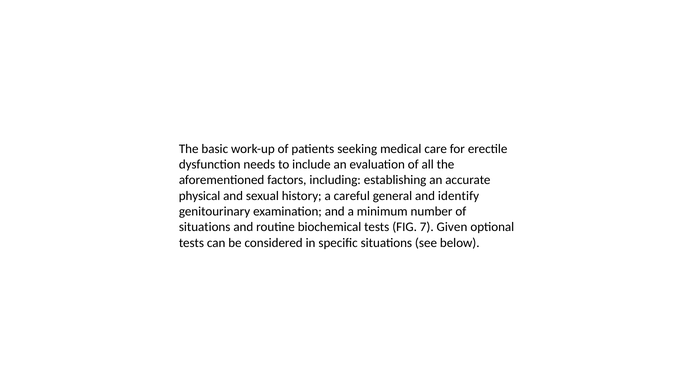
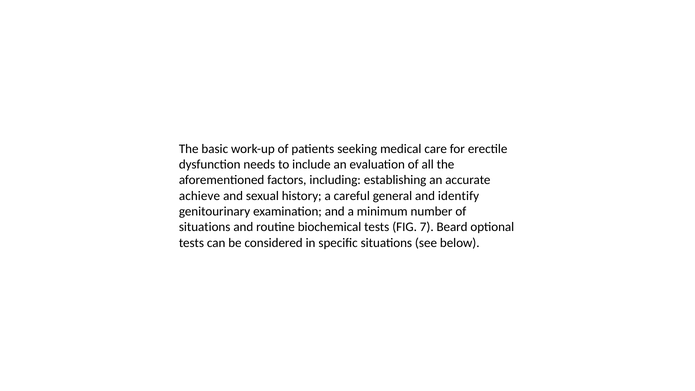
physical: physical -> achieve (199, 196)
Given: Given -> Beard (452, 227)
